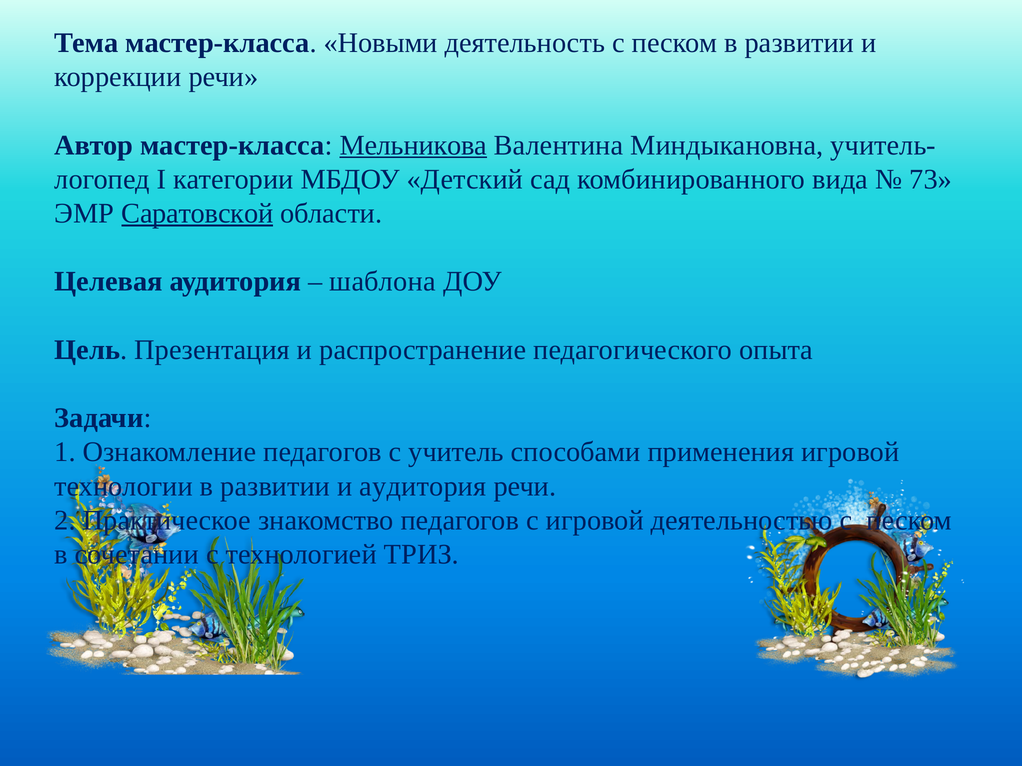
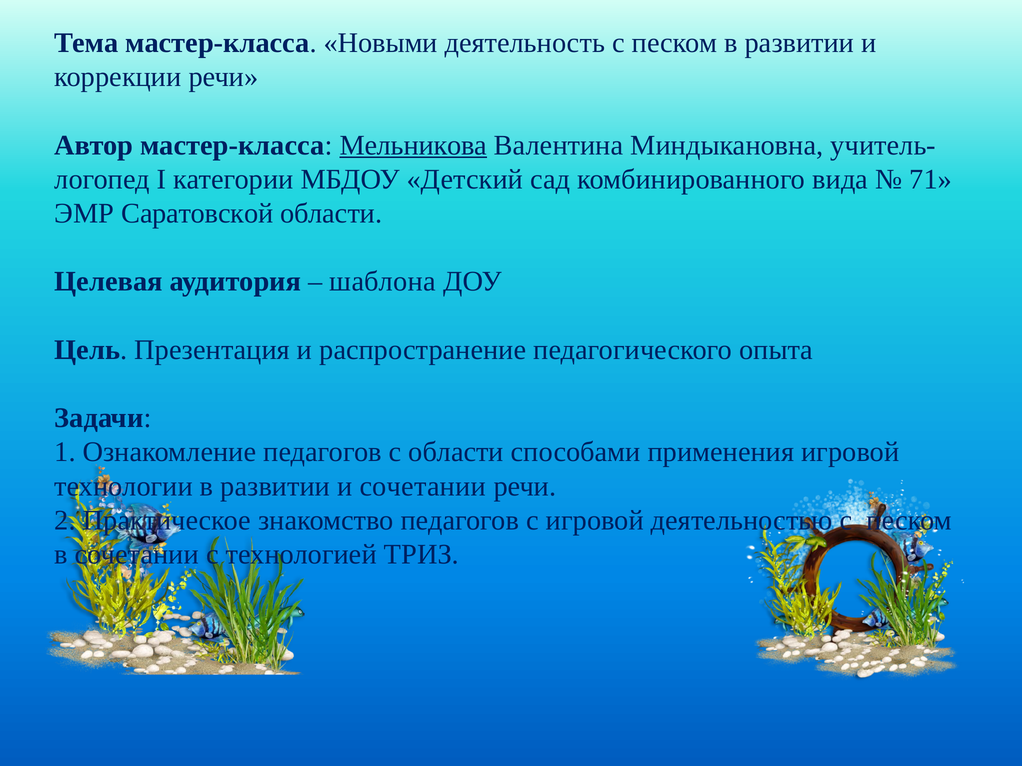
73: 73 -> 71 (931, 179)
Саратовской underline: present -> none (197, 213)
с учитель: учитель -> области (456, 452)
и аудитория: аудитория -> сочетании (423, 486)
